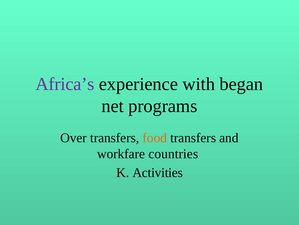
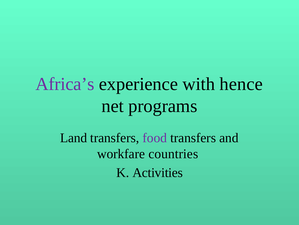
began: began -> hence (241, 84)
Over: Over -> Land (74, 137)
food colour: orange -> purple (155, 137)
